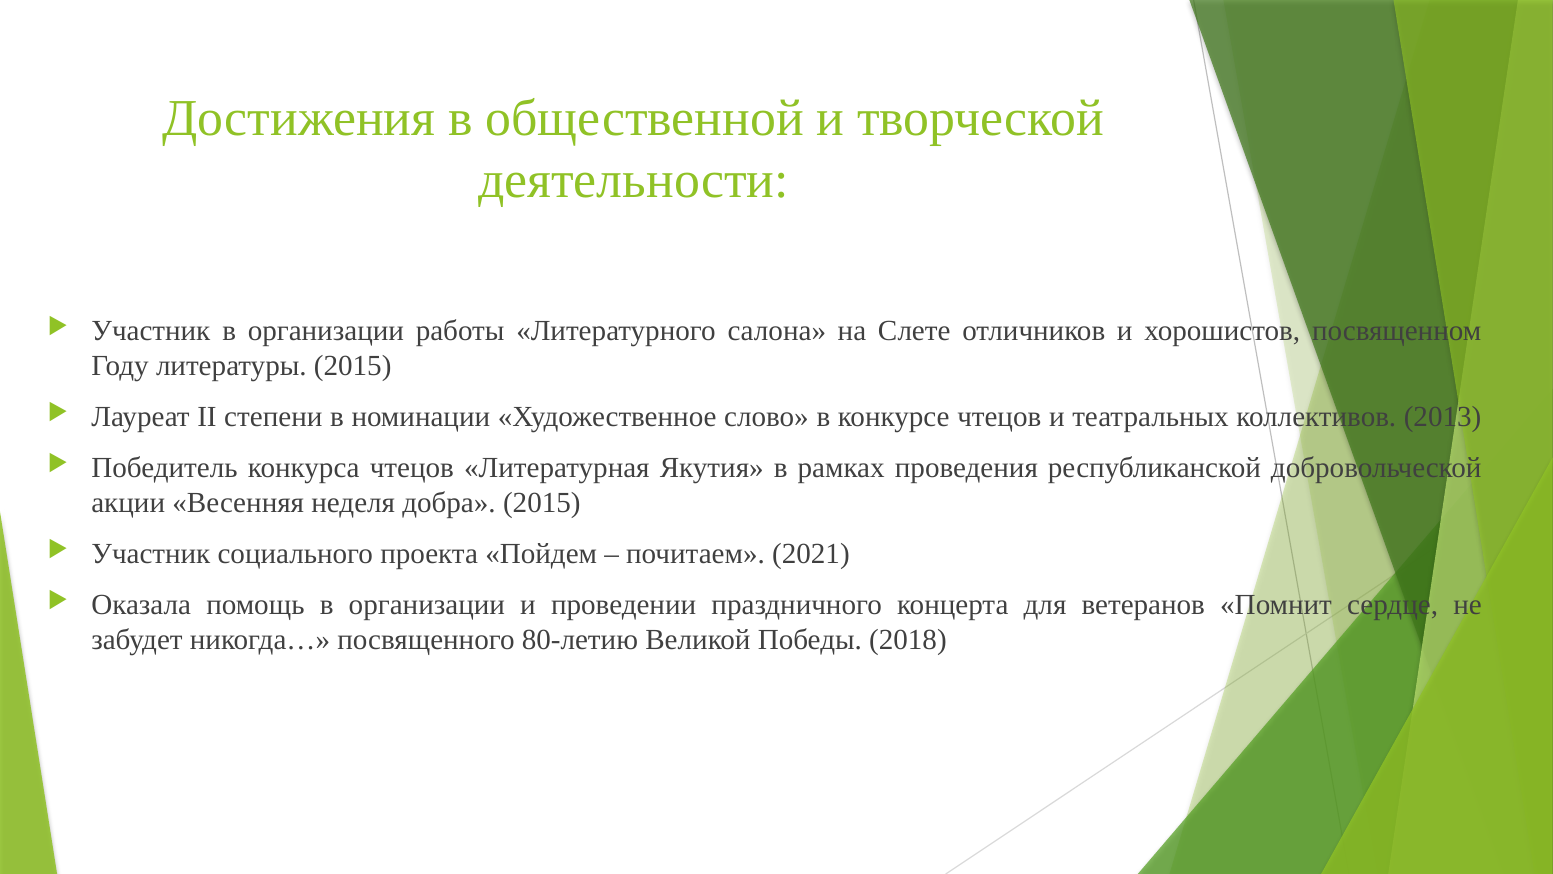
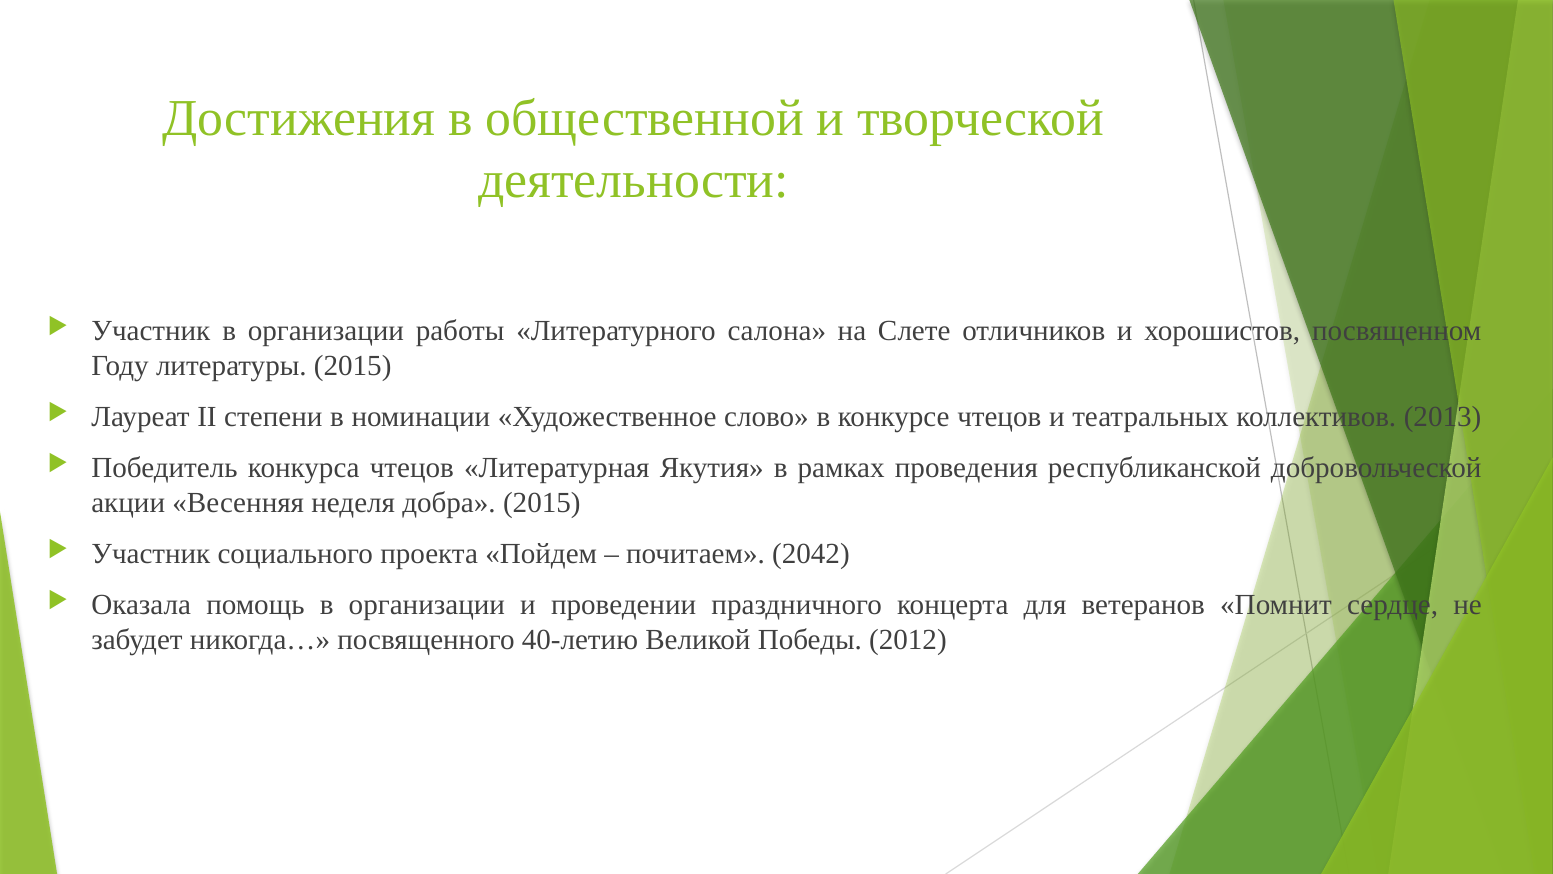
2021: 2021 -> 2042 (811, 554)
80-летию: 80-летию -> 40-летию (580, 640)
2018: 2018 -> 2012 (908, 640)
